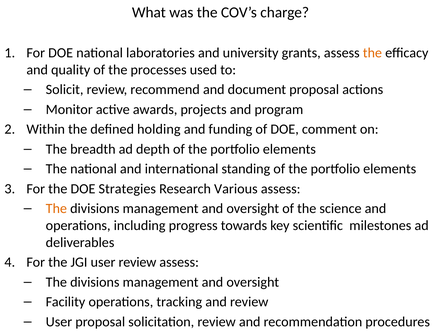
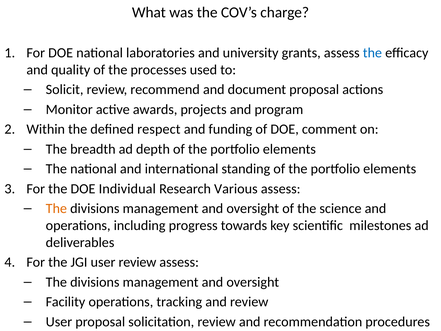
the colour: orange -> blue (372, 53)
holding: holding -> respect (159, 129)
Strategies: Strategies -> Individual (127, 189)
